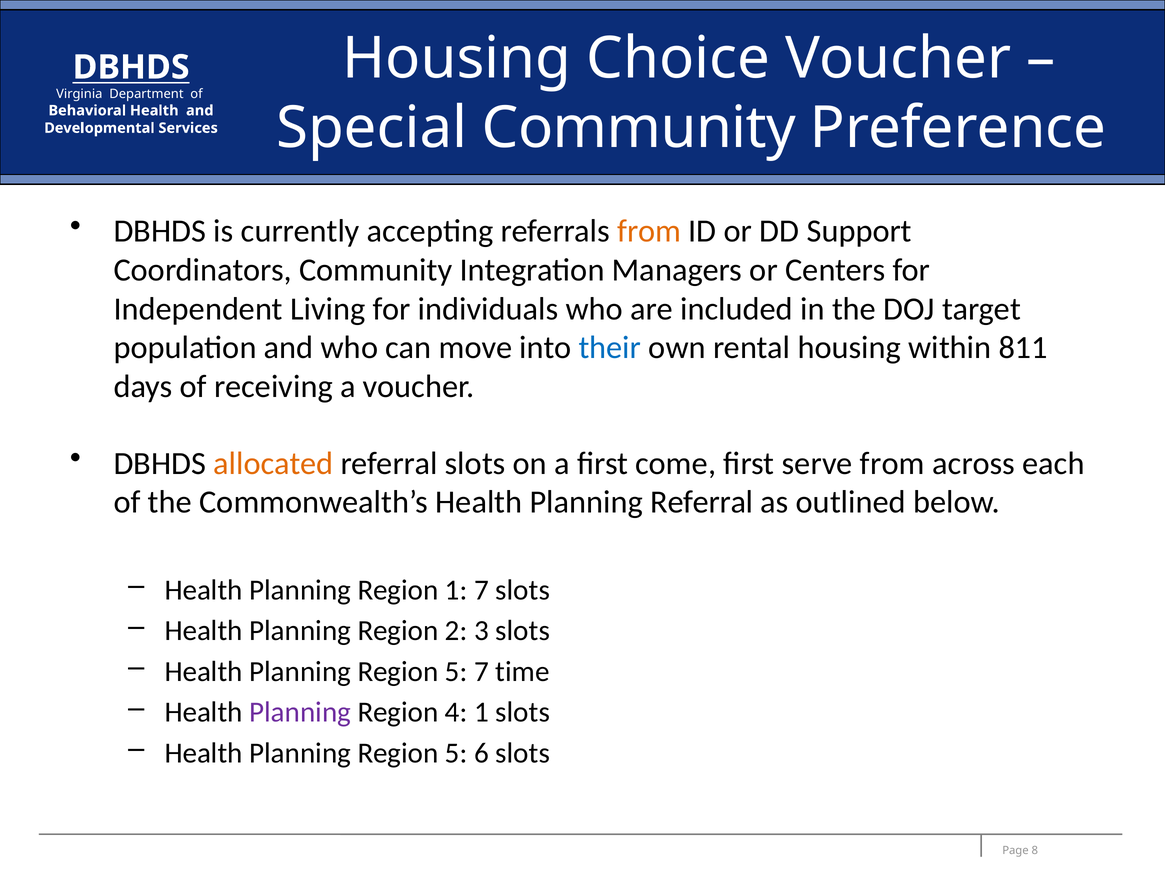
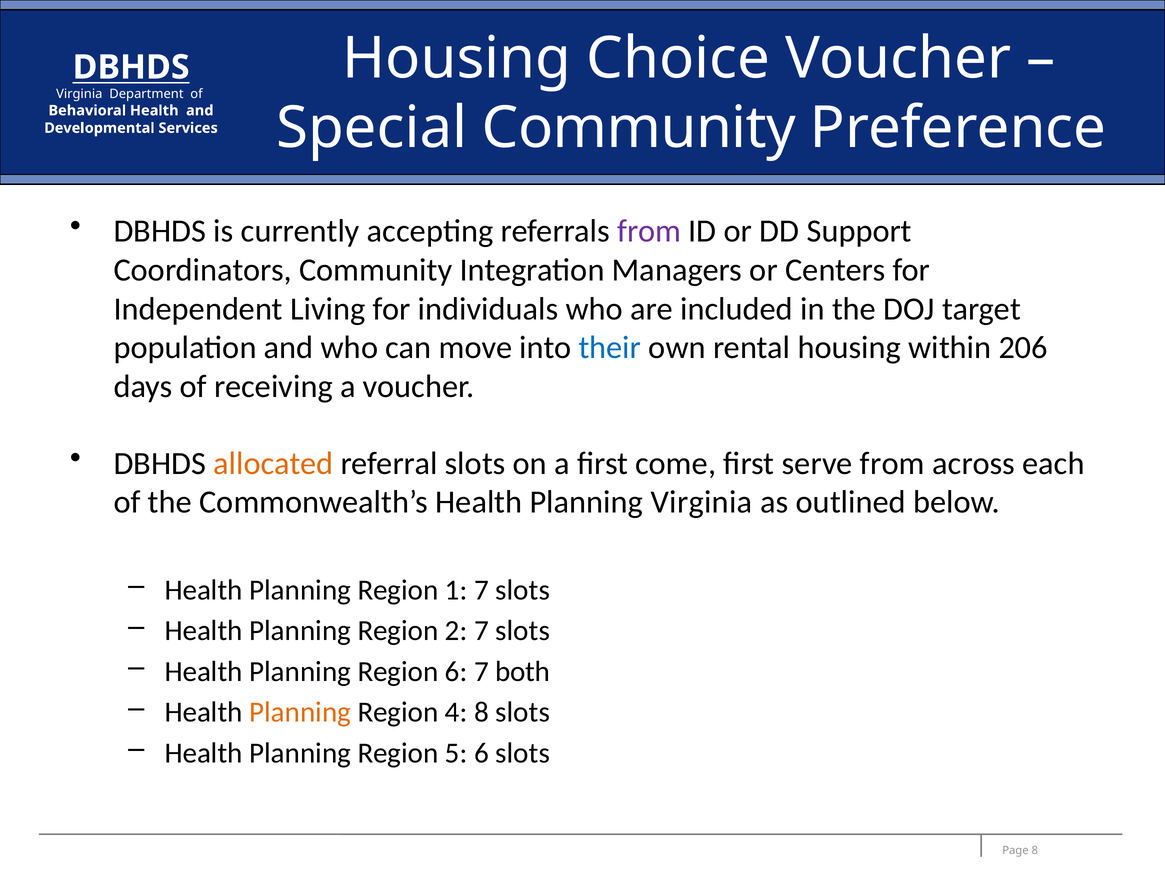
from colour: orange -> purple (649, 231)
811: 811 -> 206 (1023, 348)
Planning Referral: Referral -> Virginia (702, 503)
2 3: 3 -> 7 (481, 631)
5: 5 -> 6 (456, 672)
time: time -> both (523, 672)
Planning colour: purple -> orange (300, 713)
4 1: 1 -> 8 (481, 713)
